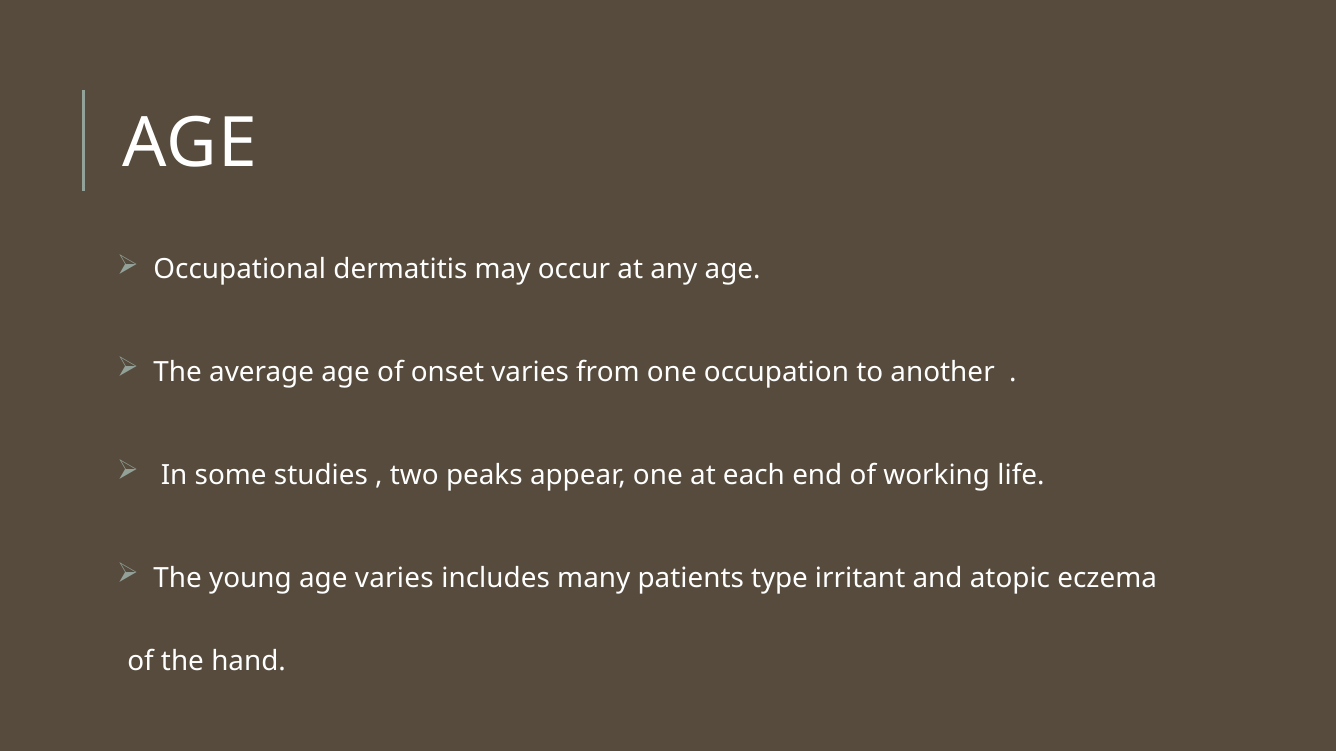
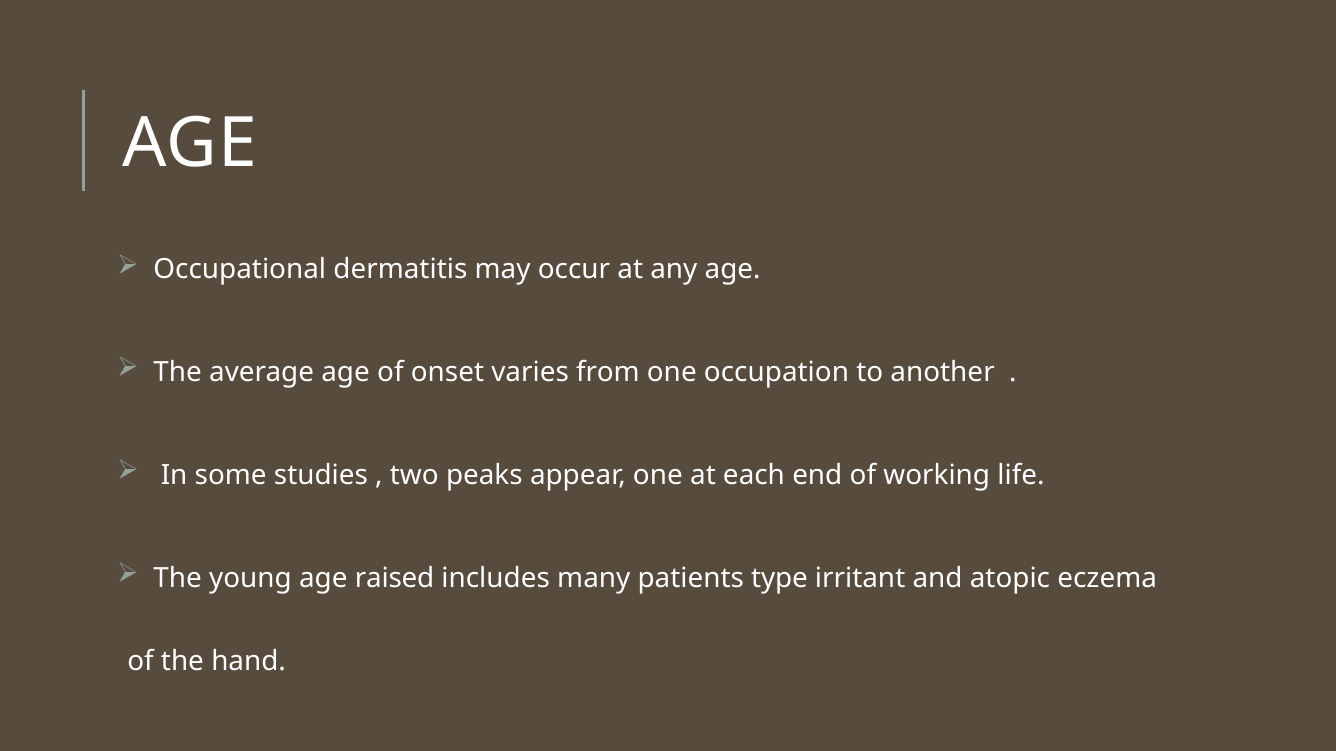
age varies: varies -> raised (395, 579)
